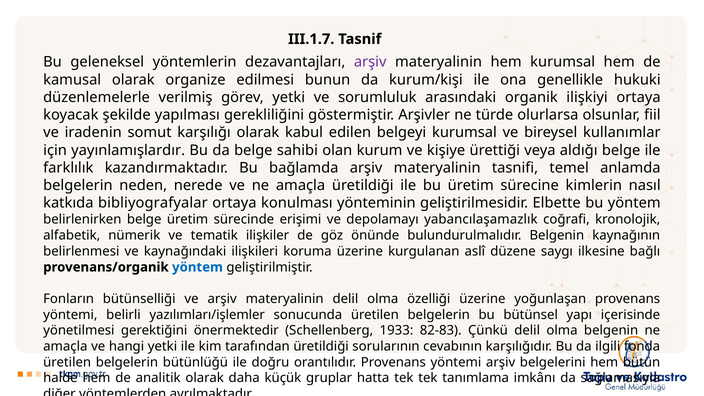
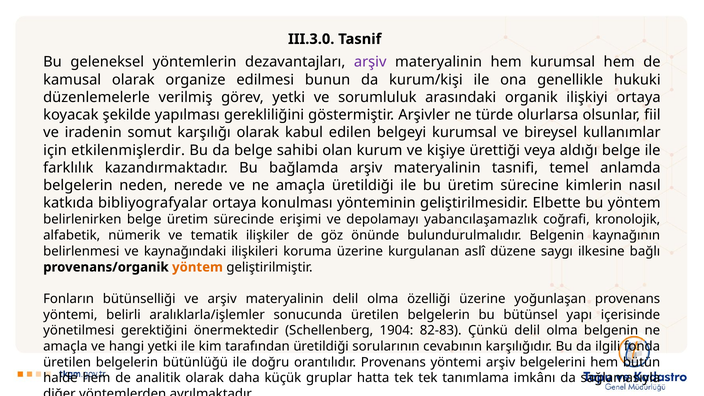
III.1.7: III.1.7 -> III.3.0 (311, 39)
yayınlamışlardır: yayınlamışlardır -> etkilenmişlerdir (128, 150)
yöntem colour: blue -> orange (197, 267)
yazılımları/işlemler: yazılımları/işlemler -> aralıklarla/işlemler (207, 315)
1933: 1933 -> 1904 (396, 331)
